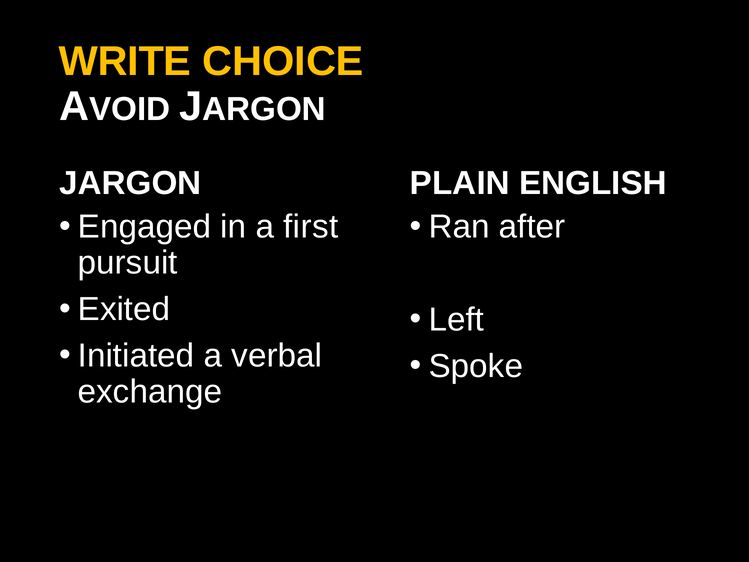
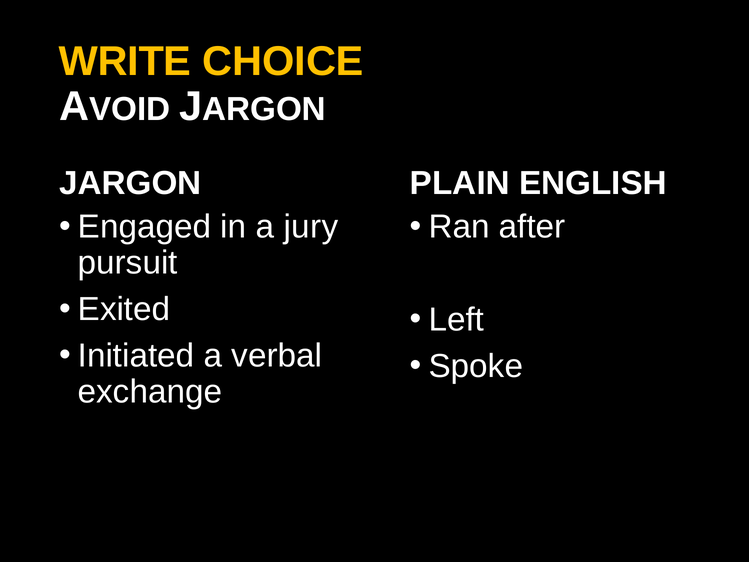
first: first -> jury (311, 227)
